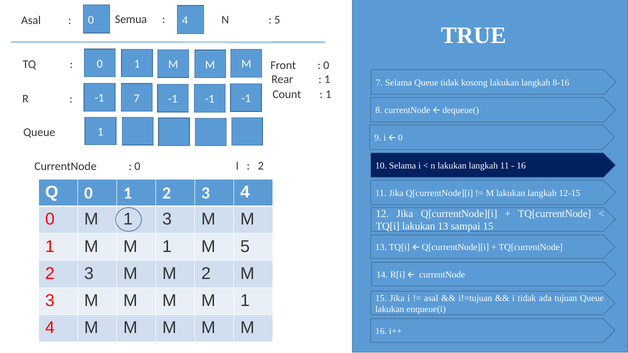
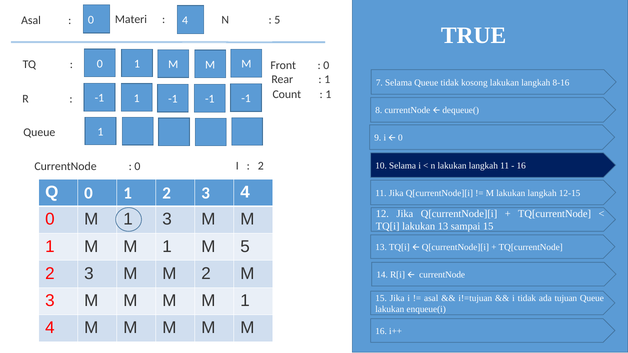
Semua: Semua -> Materi (131, 19)
-1 7: 7 -> 1 (137, 98)
